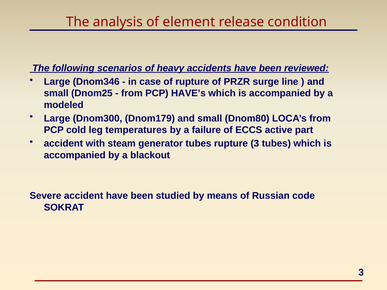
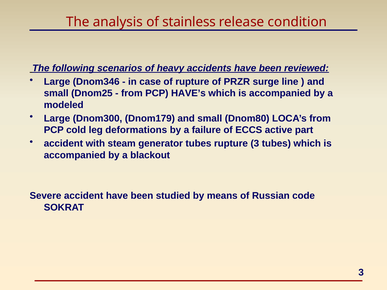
element: element -> stainless (189, 22)
temperatures: temperatures -> deformations (136, 130)
